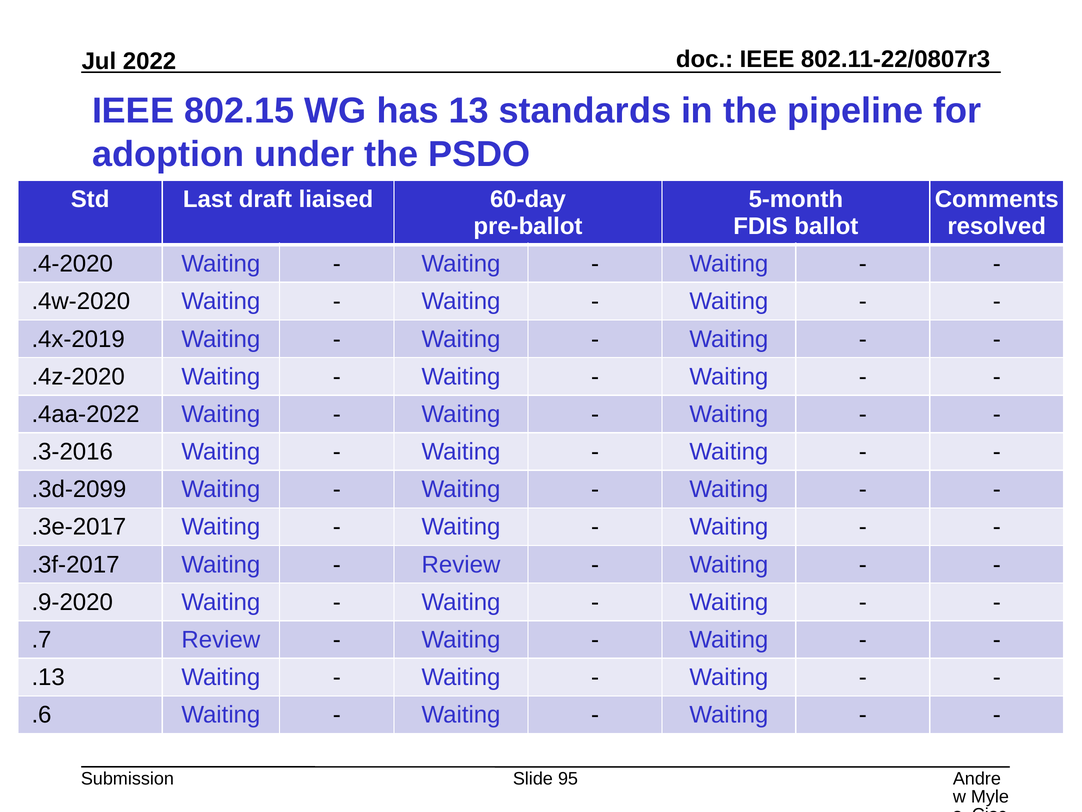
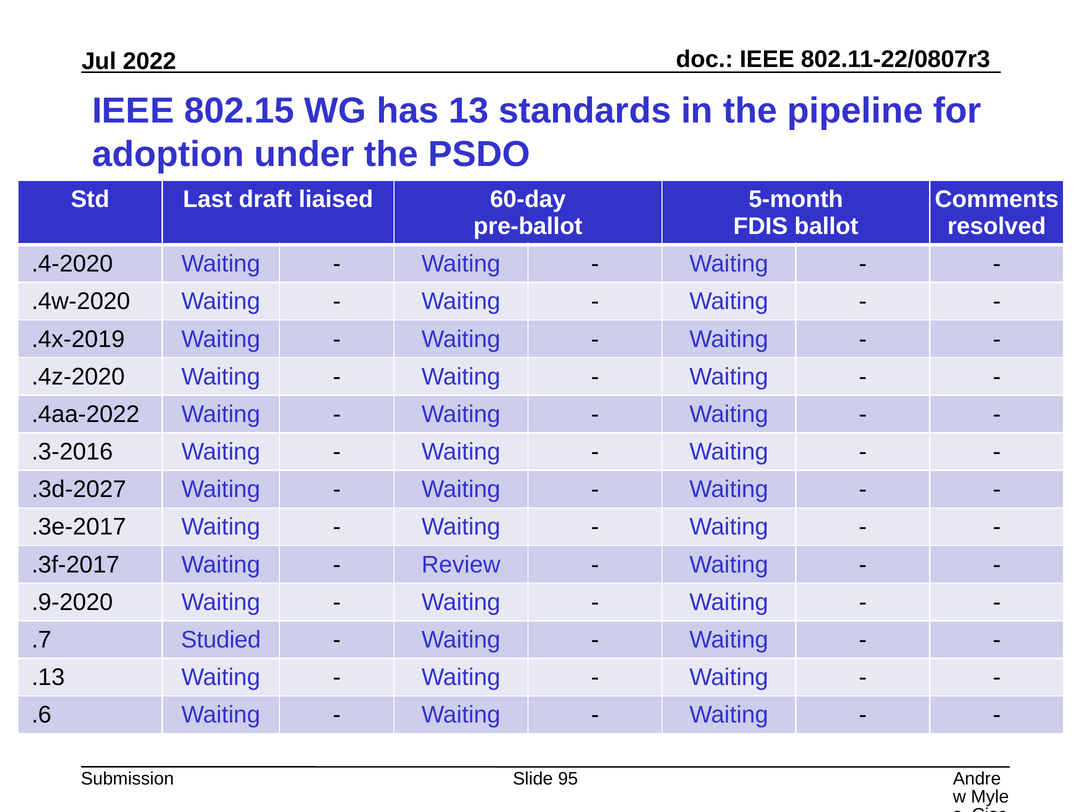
.3d-2099: .3d-2099 -> .3d-2027 (79, 489)
.7 Review: Review -> Studied (221, 639)
